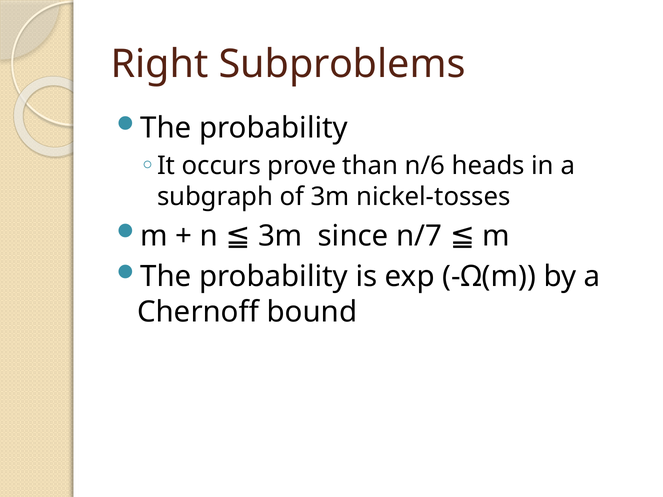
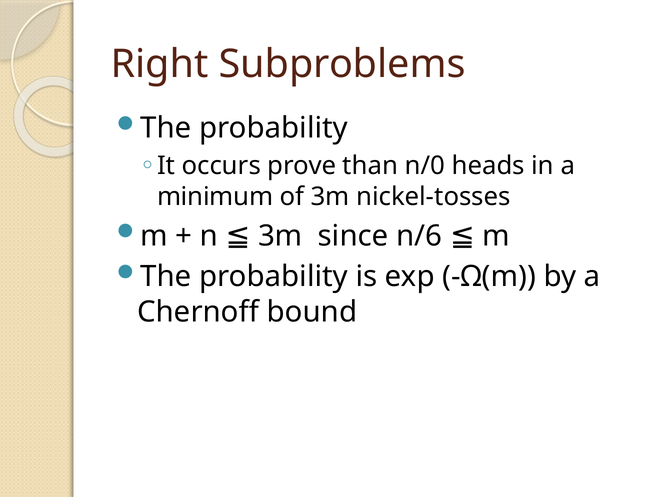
n/6: n/6 -> n/0 (425, 166)
subgraph: subgraph -> minimum (215, 197)
n/7: n/7 -> n/6 (419, 236)
